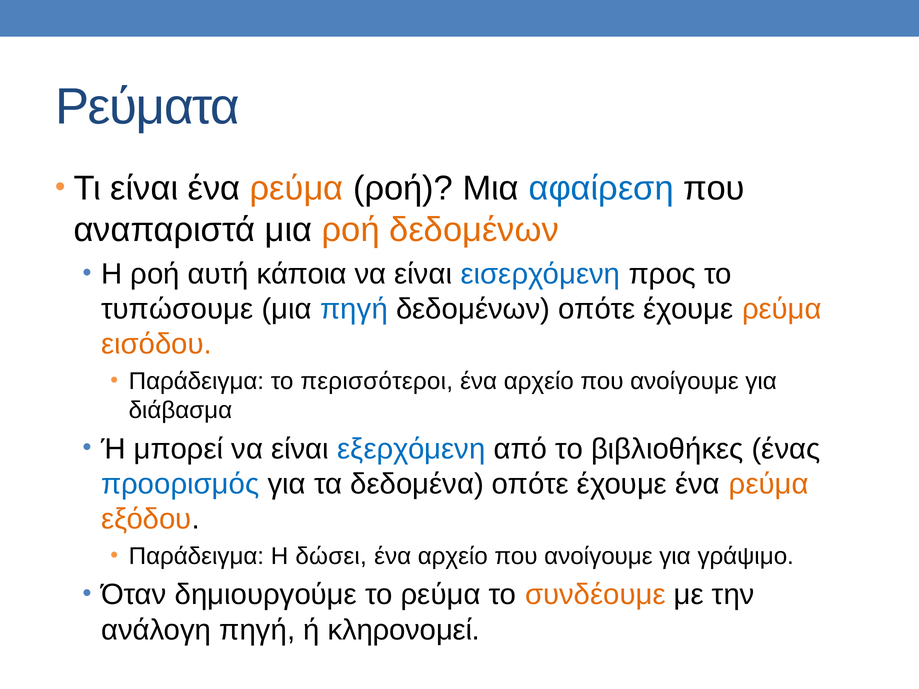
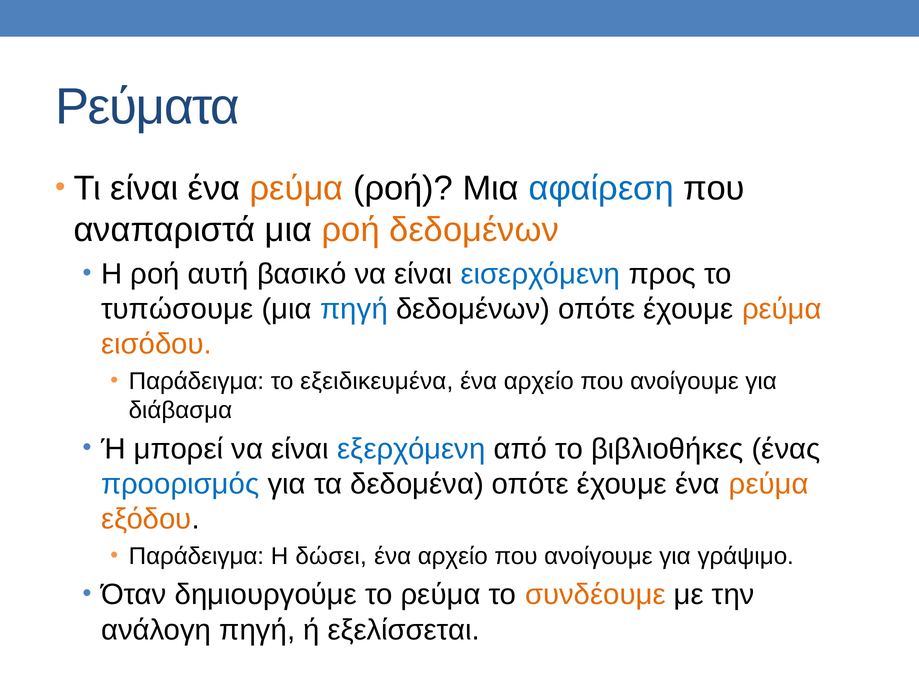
κάποια: κάποια -> βασικό (302, 274)
περισσότεροι: περισσότεροι -> εξειδικευμένα (377, 381)
κληρονομεί: κληρονομεί -> εξελίσσεται (404, 630)
